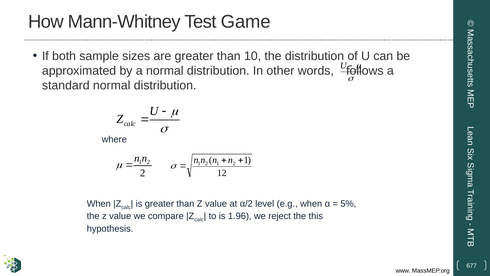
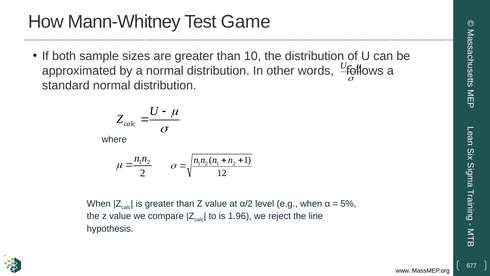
this: this -> line (316, 216)
